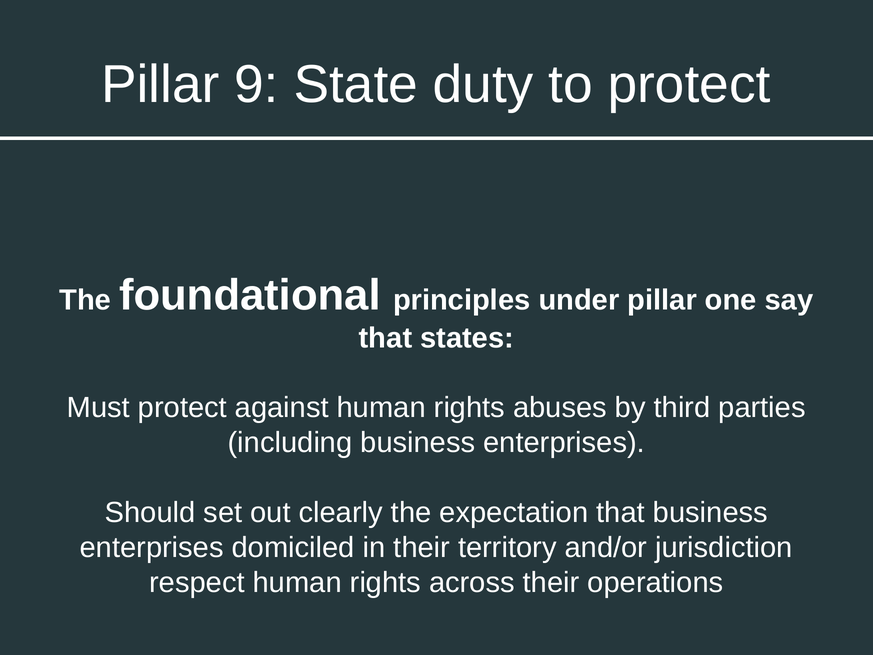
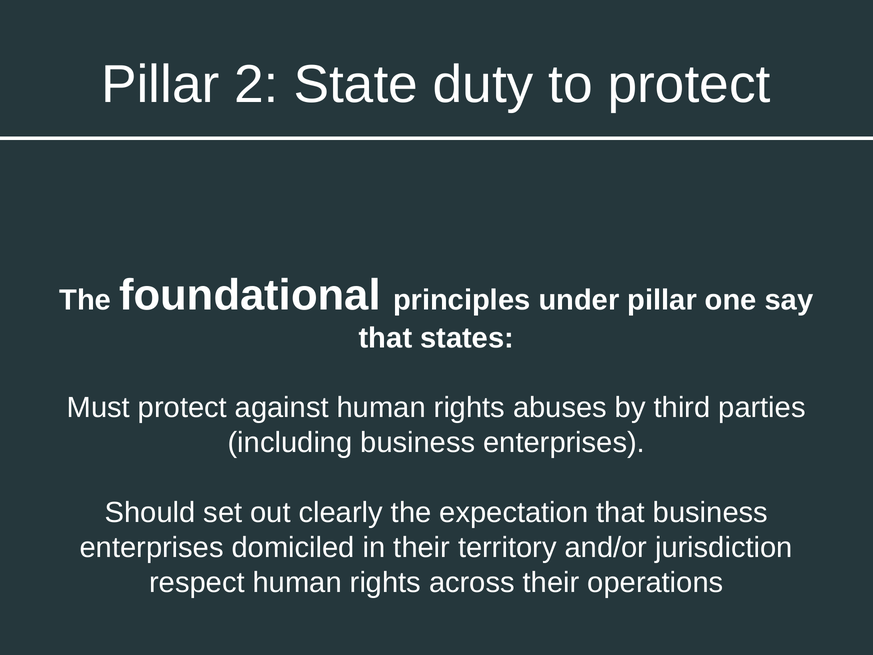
9: 9 -> 2 (257, 85)
